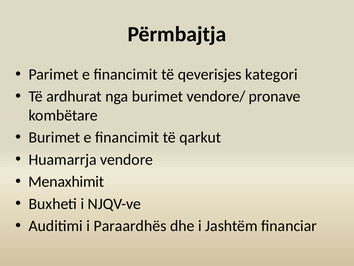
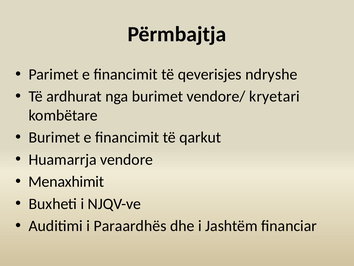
kategori: kategori -> ndryshe (271, 74)
pronave: pronave -> kryetari (274, 96)
